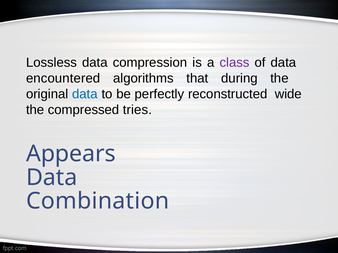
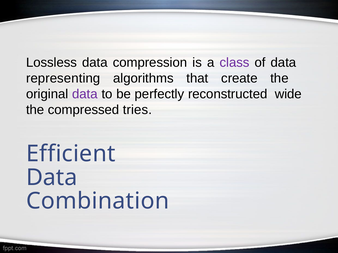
encountered: encountered -> representing (63, 78)
during: during -> create (239, 78)
data colour: blue -> purple (85, 94)
Appears: Appears -> Efficient (71, 154)
